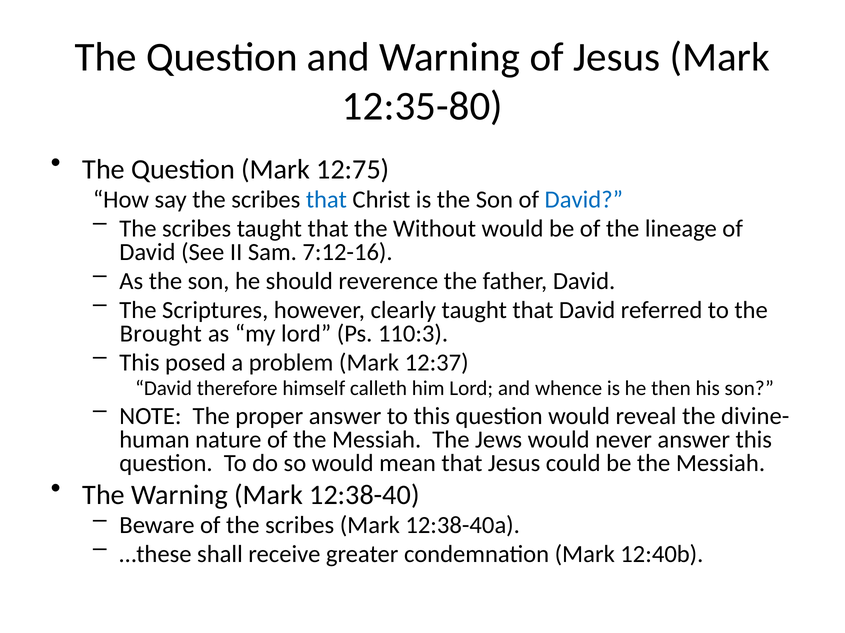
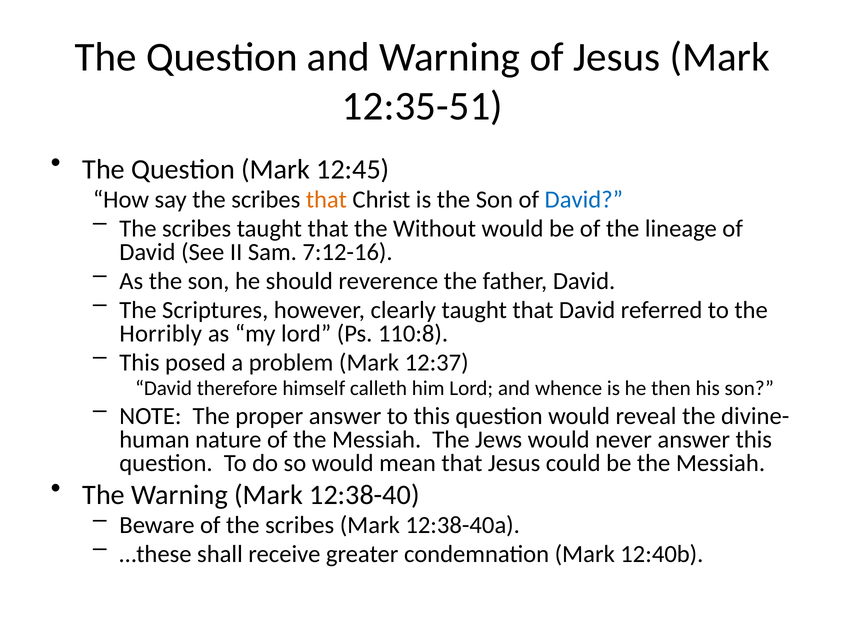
12:35-80: 12:35-80 -> 12:35-51 (422, 106)
12:75: 12:75 -> 12:45 (353, 170)
that colour: blue -> orange (326, 200)
Brought: Brought -> Horribly (161, 334)
110:3: 110:3 -> 110:8 (413, 334)
